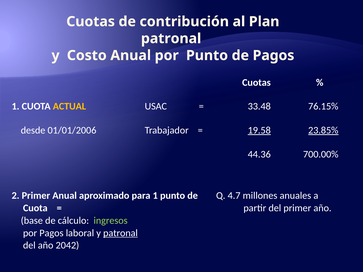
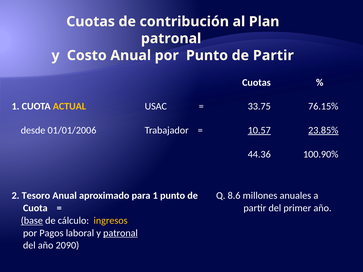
de Pagos: Pagos -> Partir (273, 55)
33.48: 33.48 -> 33.75 (259, 106)
19.58: 19.58 -> 10.57 (259, 130)
700.00%: 700.00% -> 100.90% (321, 154)
2 Primer: Primer -> Tesoro (36, 196)
4.7: 4.7 -> 8.6 (234, 196)
base underline: none -> present (32, 221)
ingresos colour: light green -> yellow (111, 221)
2042: 2042 -> 2090 (67, 246)
